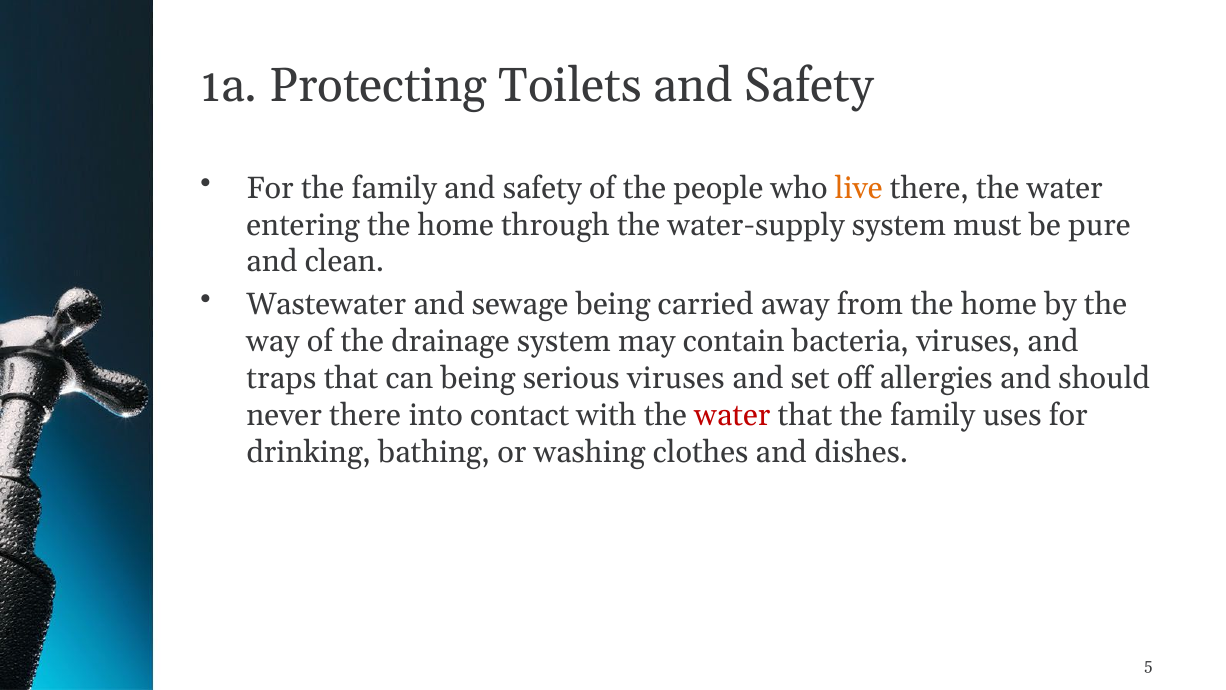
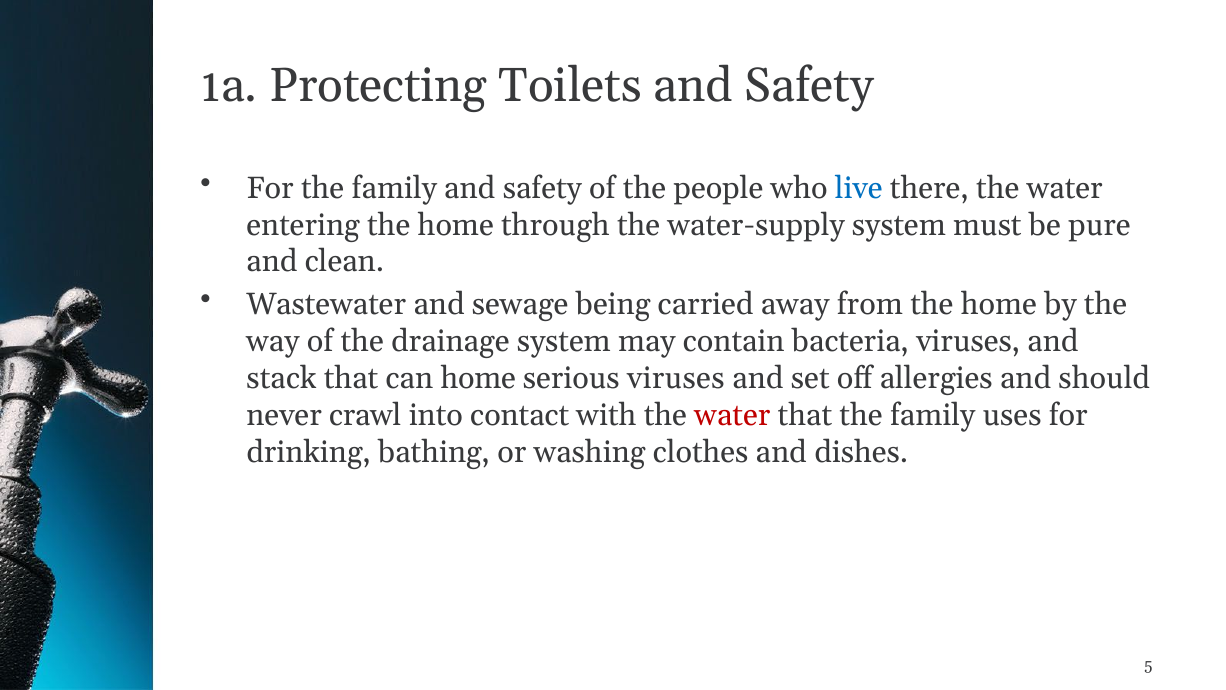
live colour: orange -> blue (859, 188)
traps: traps -> stack (281, 378)
can being: being -> home (478, 378)
never there: there -> crawl (365, 415)
